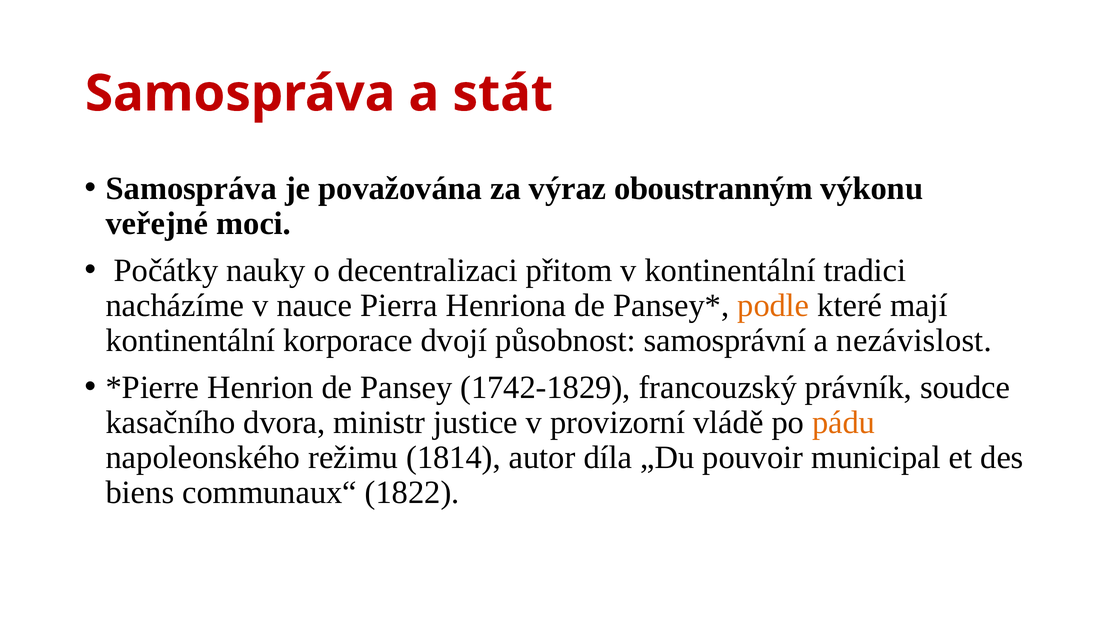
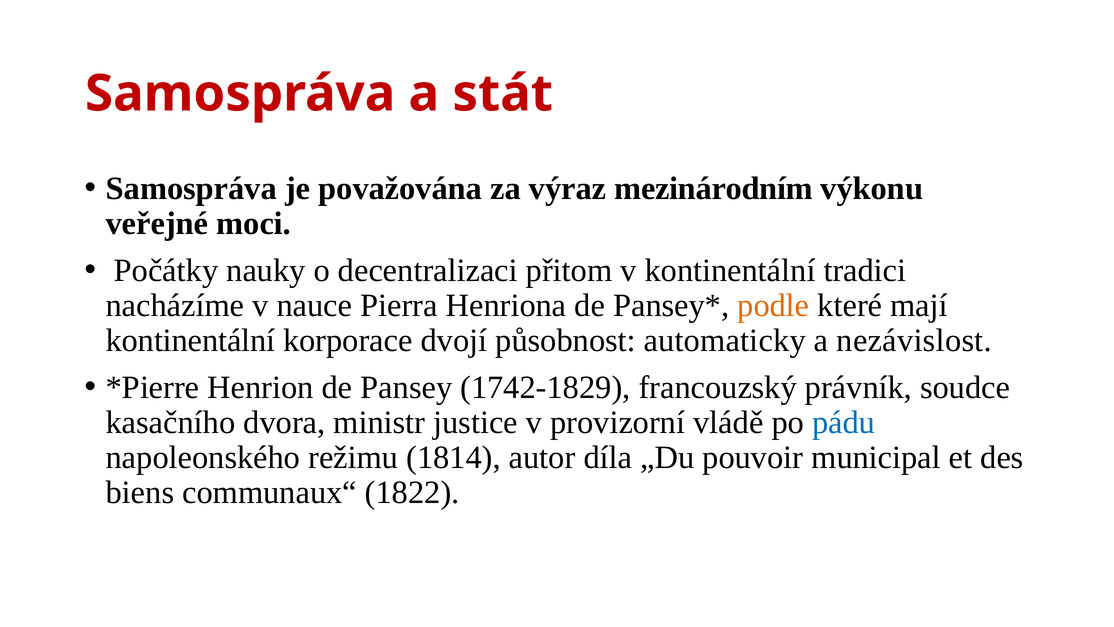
oboustranným: oboustranným -> mezinárodním (714, 188)
samosprávní: samosprávní -> automaticky (725, 340)
pádu colour: orange -> blue (844, 422)
